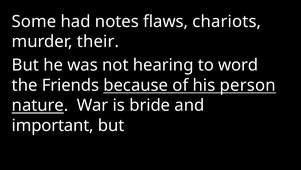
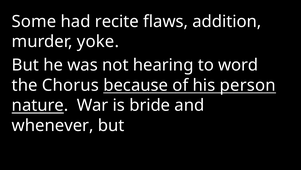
notes: notes -> recite (117, 21)
chariots: chariots -> addition (227, 21)
their: their -> yoke (98, 41)
Friends: Friends -> Chorus (70, 85)
important: important -> whenever (53, 125)
